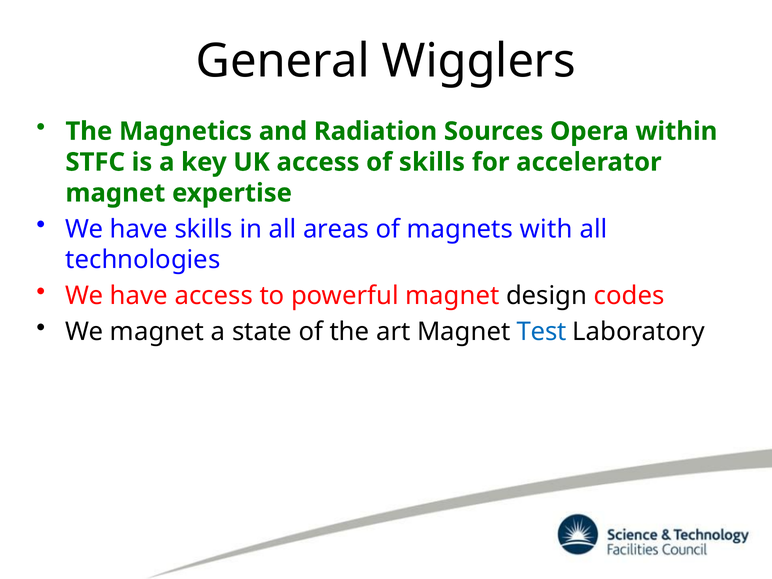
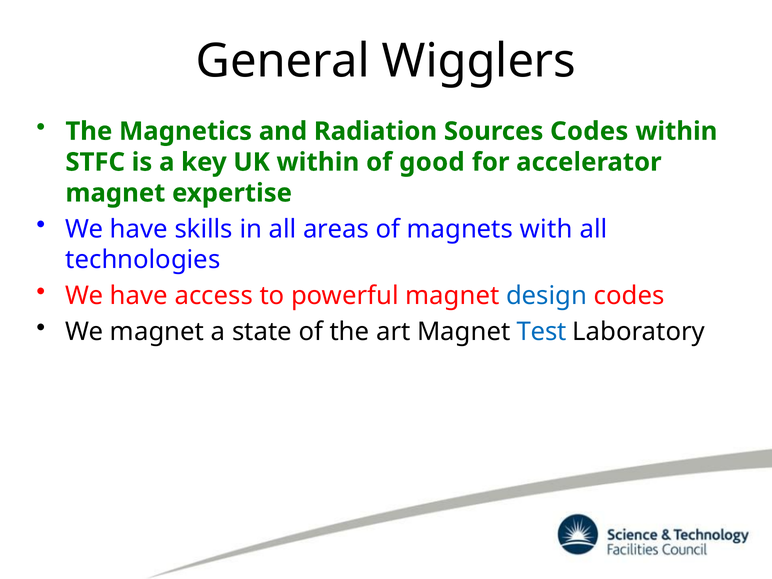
Sources Opera: Opera -> Codes (589, 131)
UK access: access -> within (318, 162)
of skills: skills -> good (432, 162)
design colour: black -> blue (547, 296)
